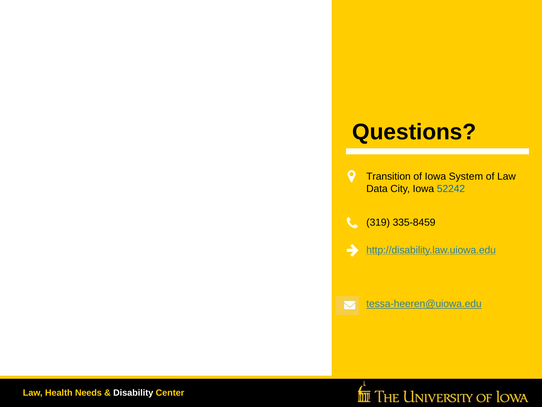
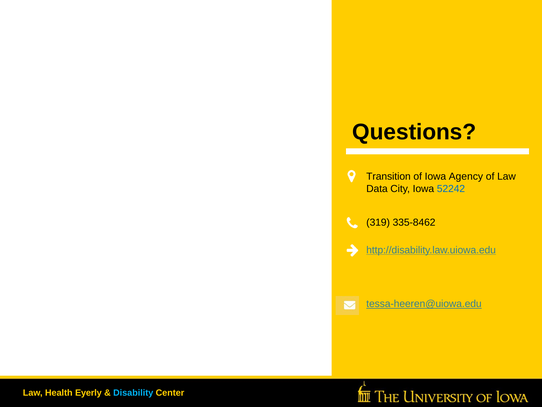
System: System -> Agency (466, 176)
335-8459: 335-8459 -> 335-8462 (414, 222)
Needs: Needs -> Eyerly (88, 392)
Disability colour: white -> light blue (133, 392)
